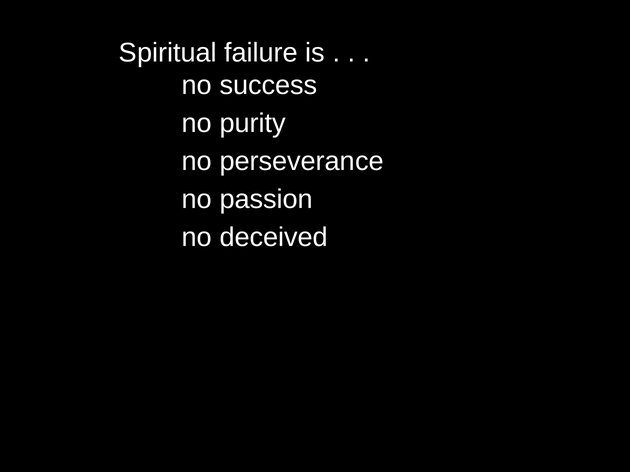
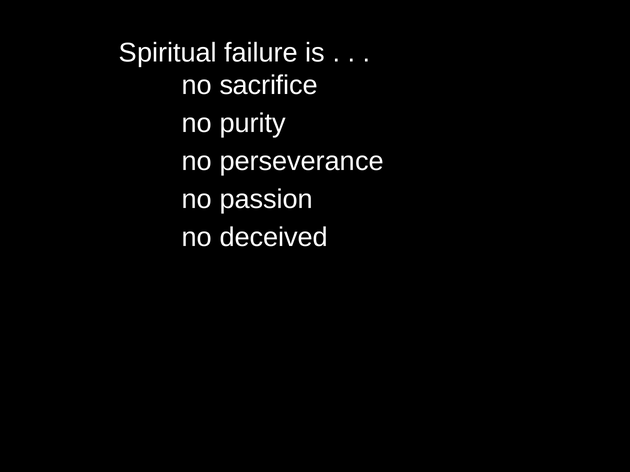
success: success -> sacrifice (269, 85)
